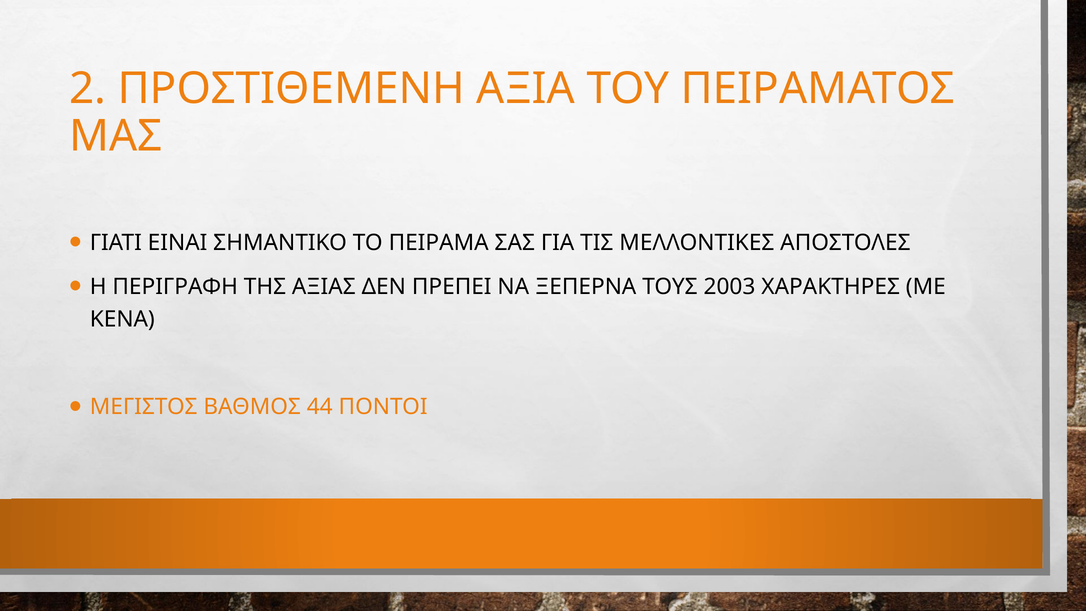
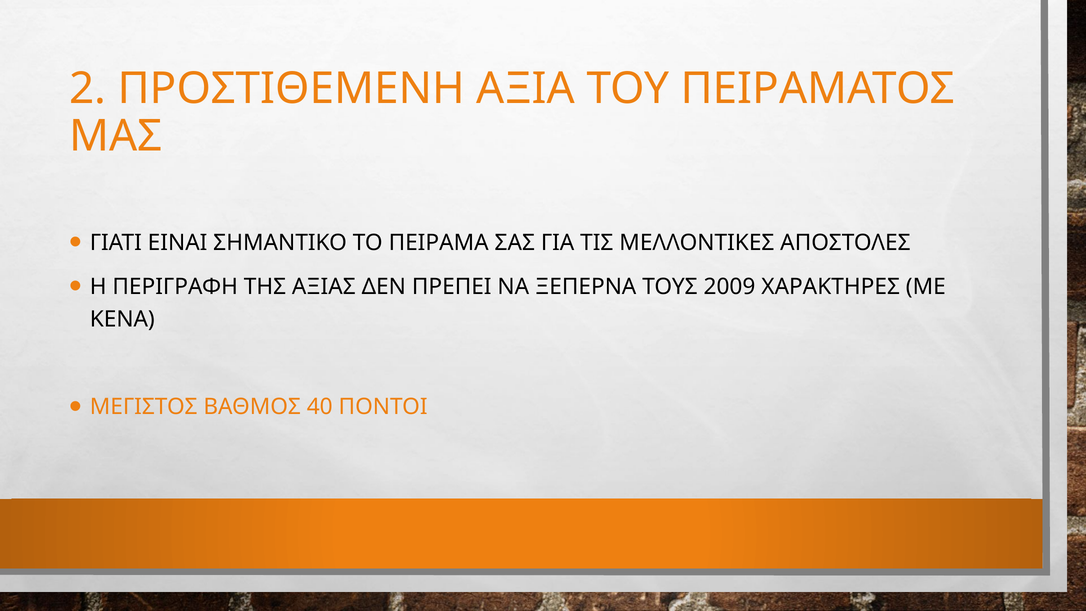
2003: 2003 -> 2009 (729, 287)
44: 44 -> 40 (320, 407)
